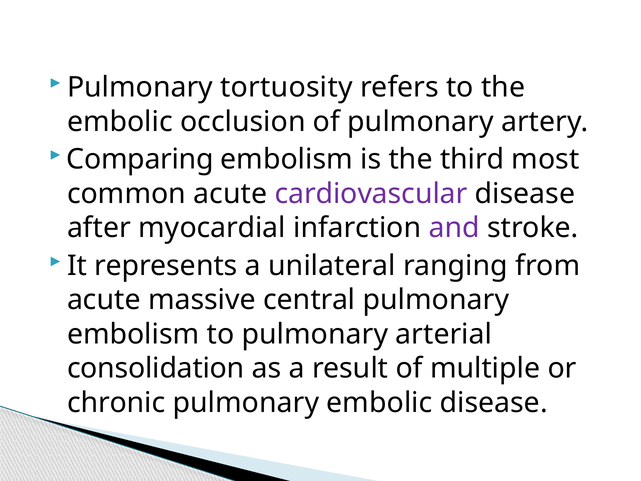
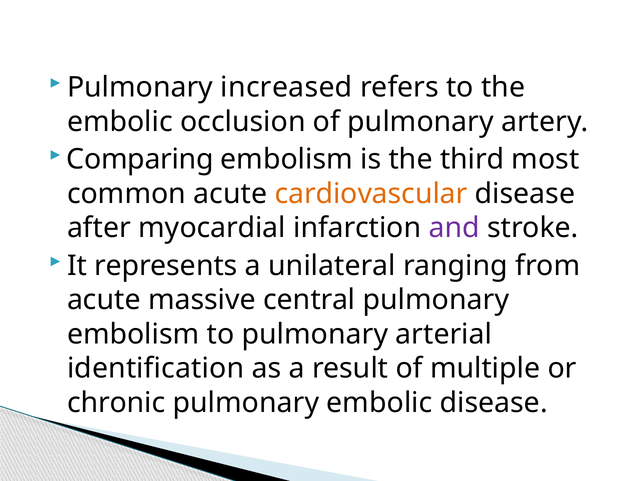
tortuosity: tortuosity -> increased (286, 87)
cardiovascular colour: purple -> orange (371, 194)
consolidation: consolidation -> identification (156, 368)
